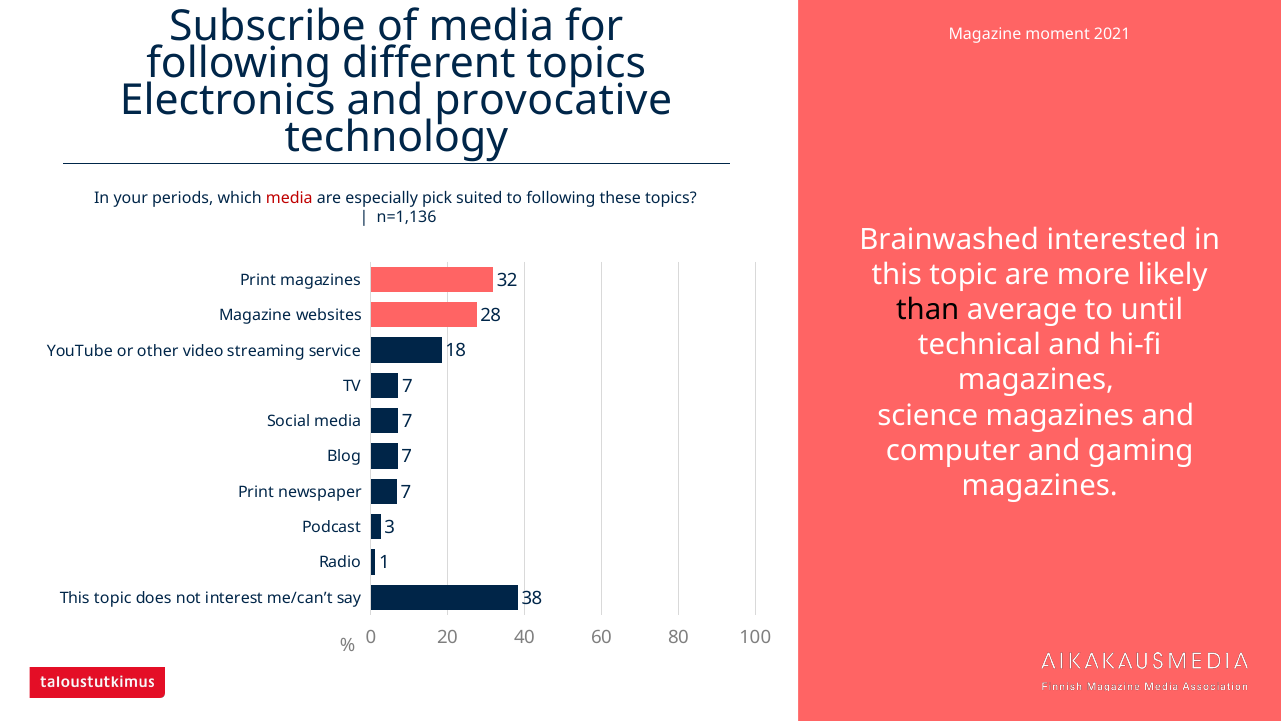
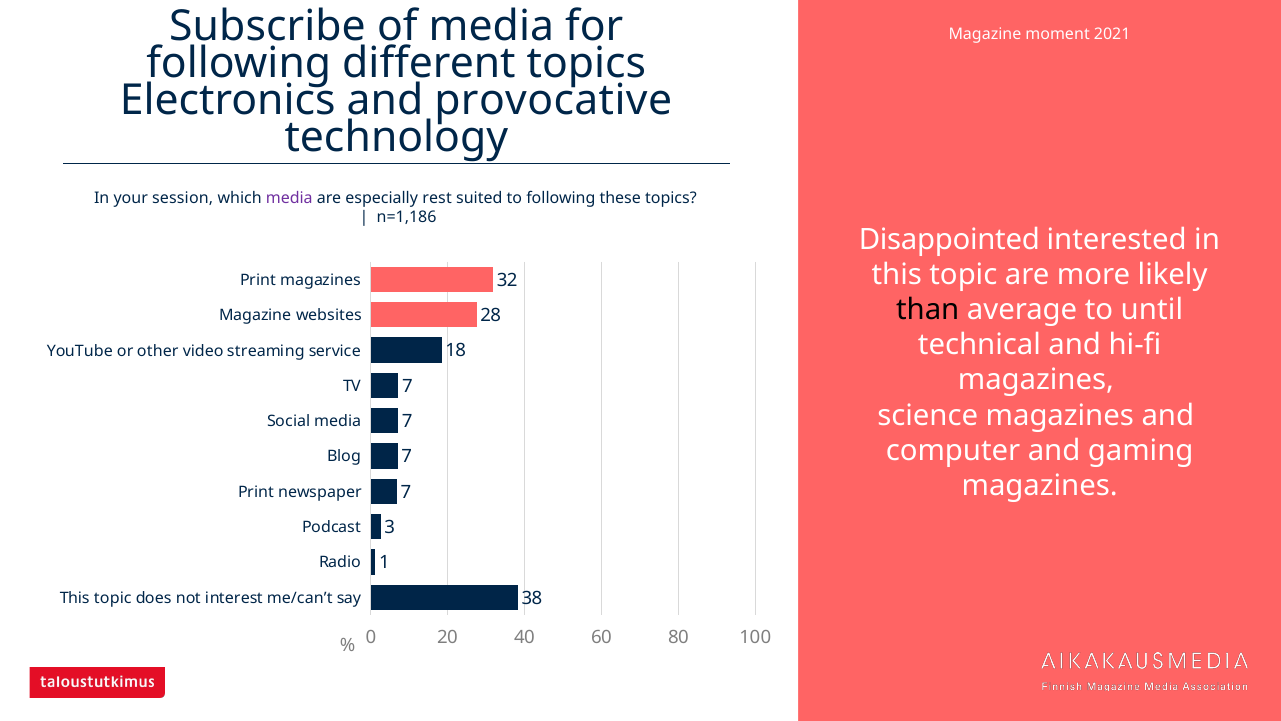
periods: periods -> session (183, 198)
media colour: red -> purple (289, 198)
pick: pick -> rest (437, 198)
n=1,136: n=1,136 -> n=1,186 (407, 217)
Brainwashed: Brainwashed -> Disappointed (949, 239)
